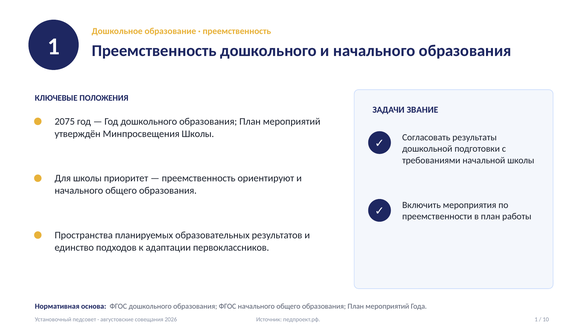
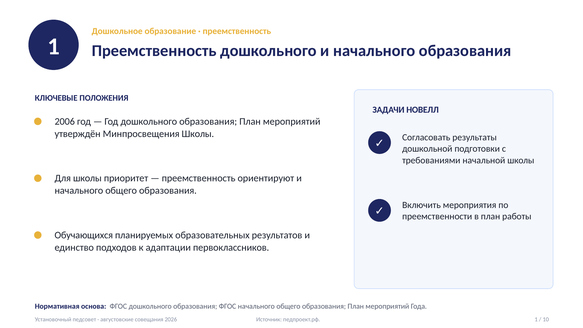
ЗВАНИЕ: ЗВАНИЕ -> НОВЕЛЛ (423, 110)
2075: 2075 -> 2006 (65, 121)
Пространства: Пространства -> Обучающихся (84, 235)
